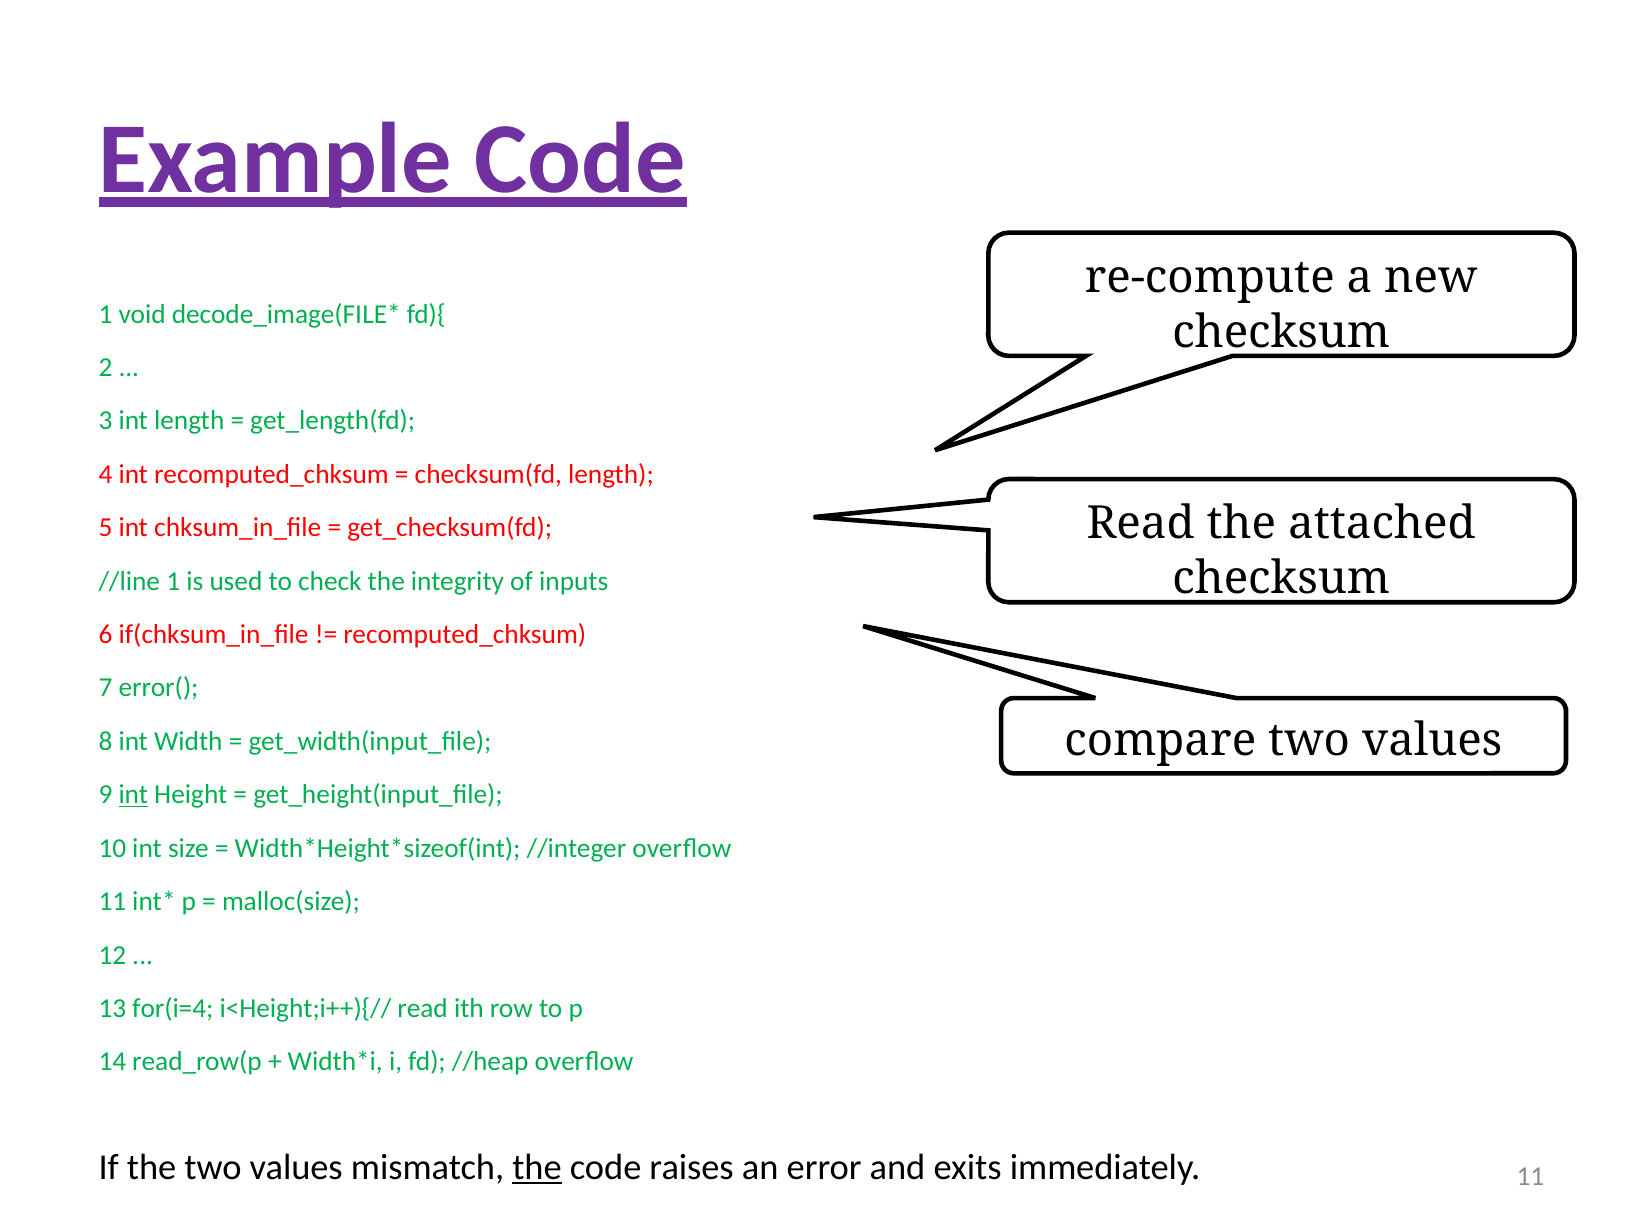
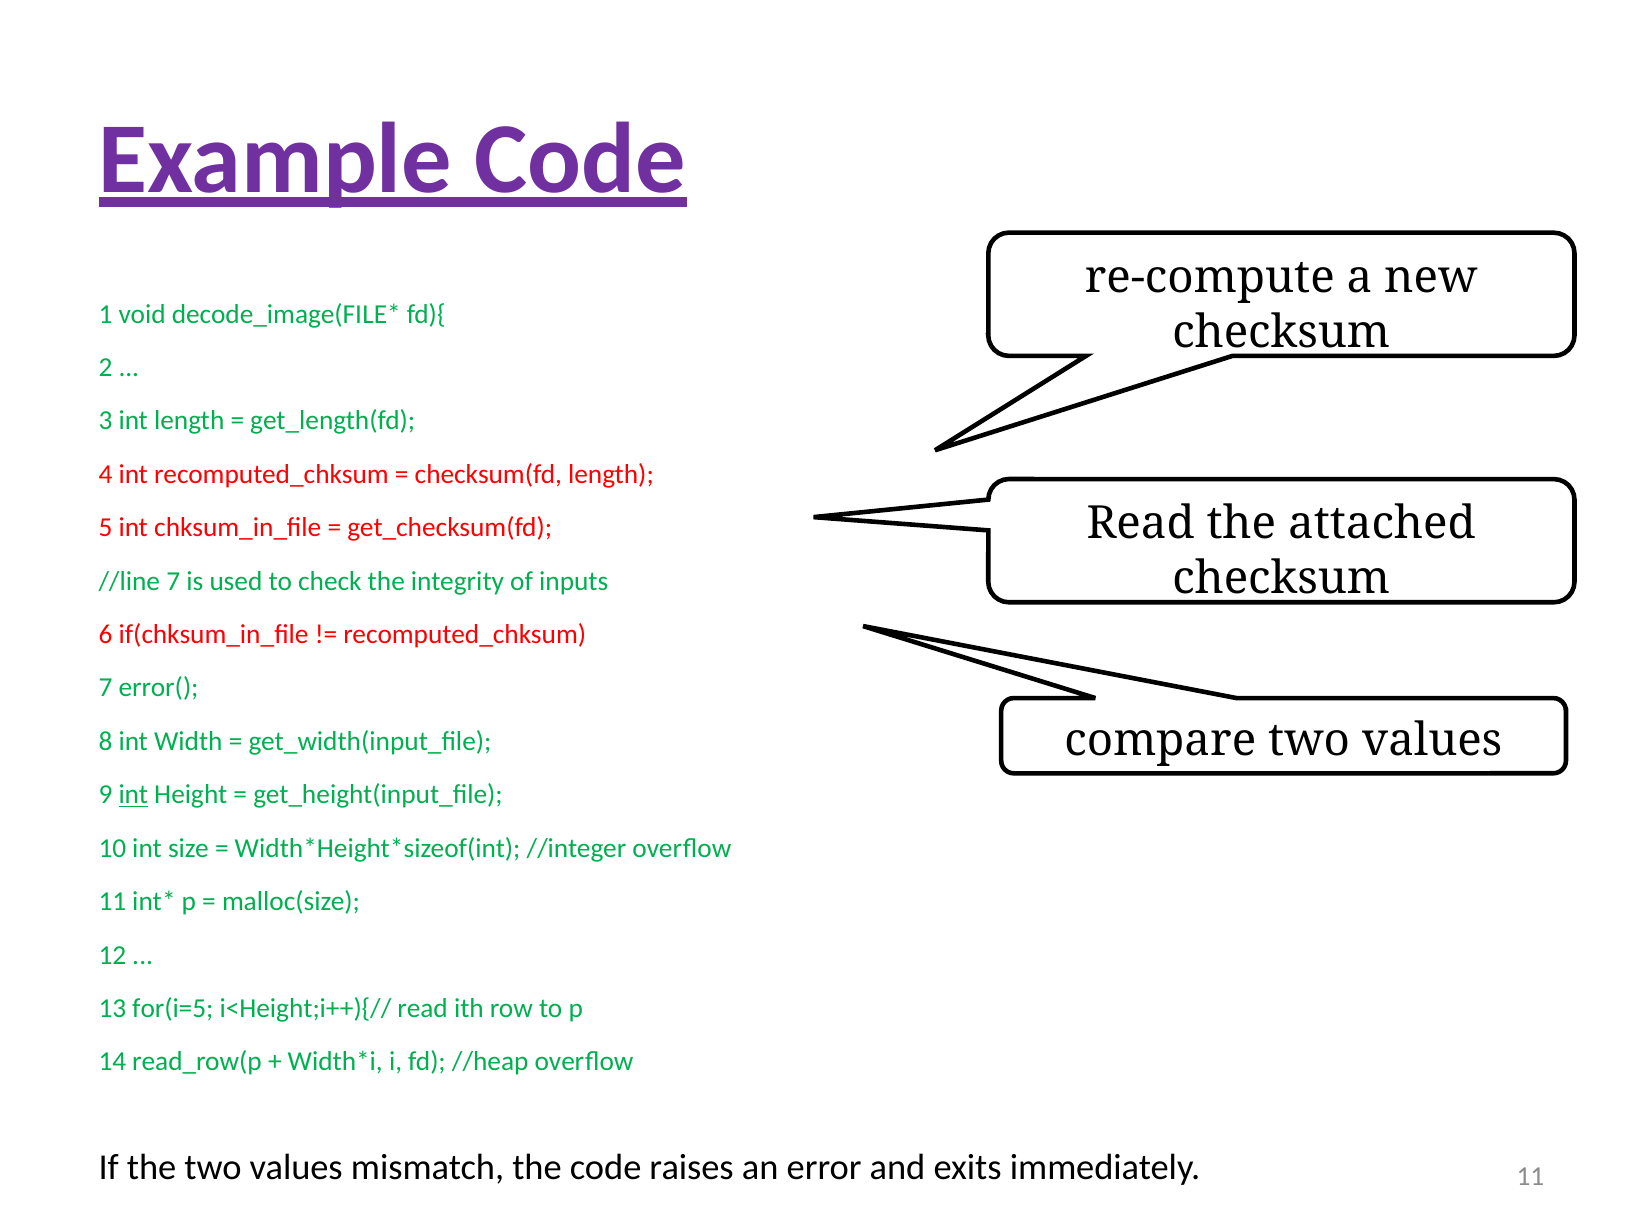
//line 1: 1 -> 7 (173, 581)
for(i=4: for(i=4 -> for(i=5 (173, 1009)
the underline: present -> none (537, 1168)
